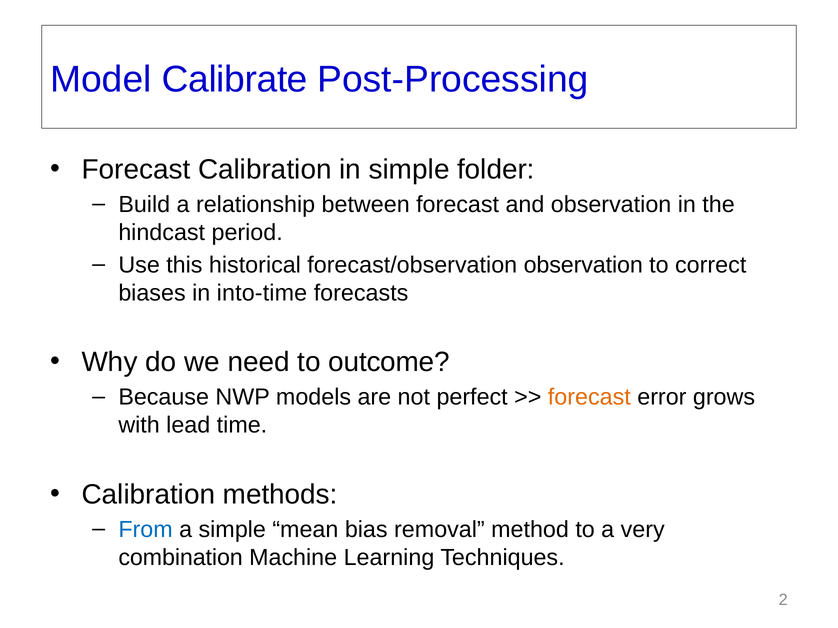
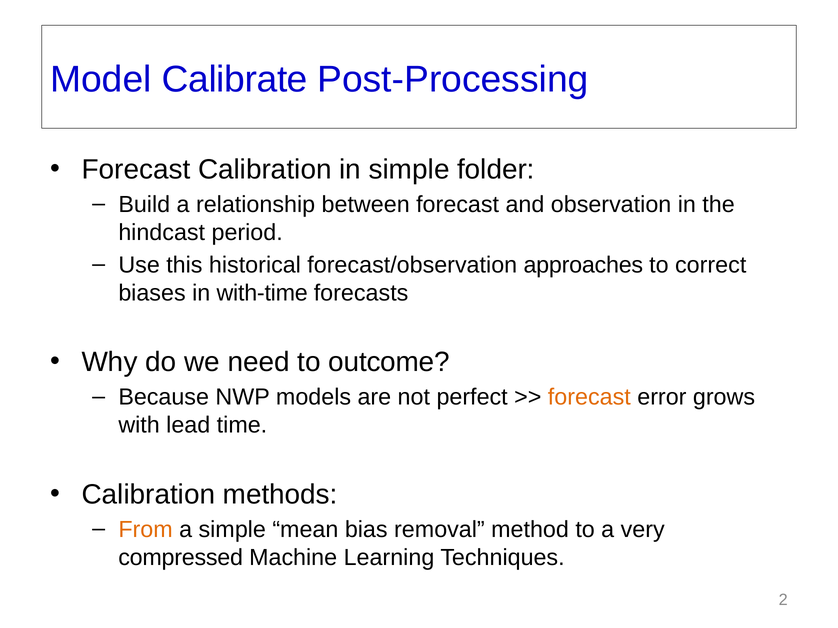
forecast/observation observation: observation -> approaches (583, 265)
into-time: into-time -> with-time (262, 293)
From colour: blue -> orange (146, 530)
combination: combination -> compressed (181, 558)
